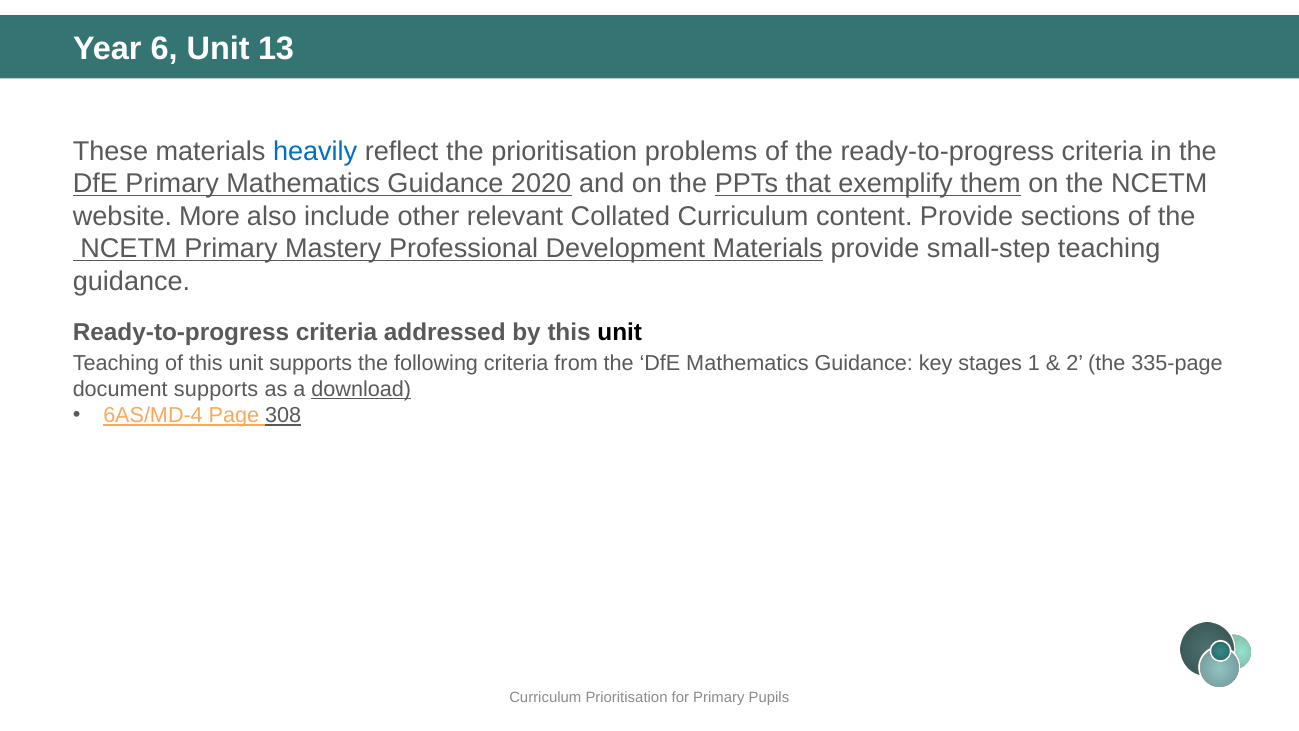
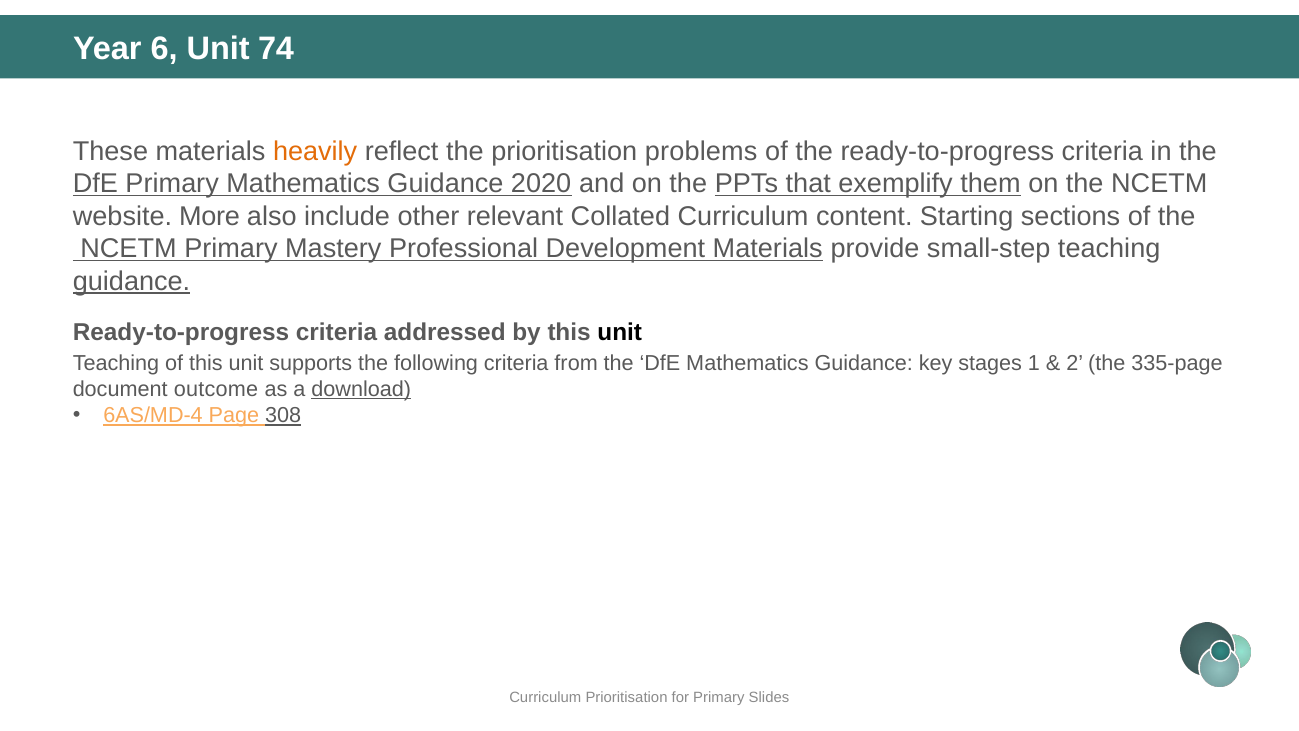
13: 13 -> 74 (276, 48)
heavily colour: blue -> orange (315, 151)
content Provide: Provide -> Starting (967, 216)
guidance underline: none -> present (132, 281)
document supports: supports -> outcome (216, 389)
Pupils: Pupils -> Slides (769, 698)
